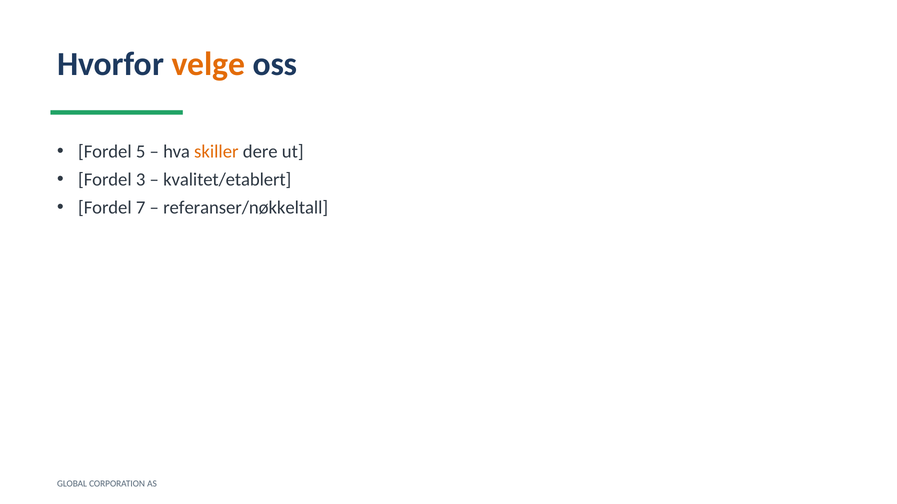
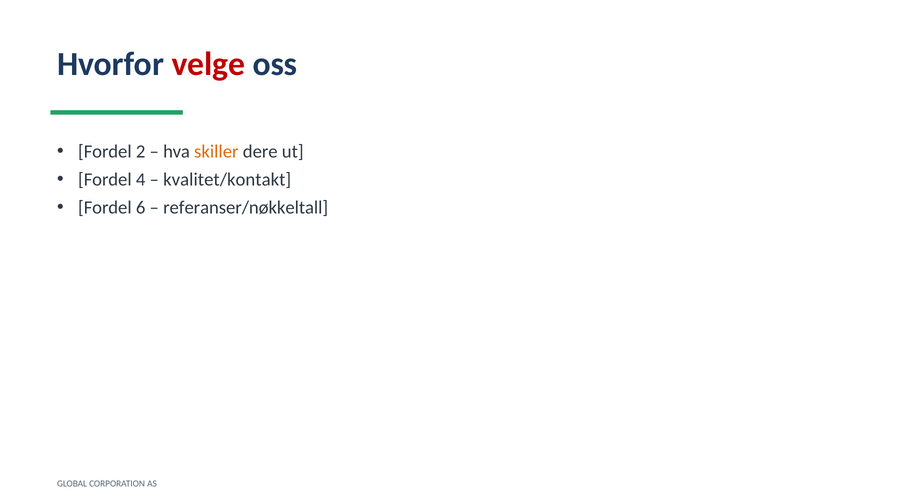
velge colour: orange -> red (208, 64)
5: 5 -> 2 (141, 152)
3: 3 -> 4 (141, 180)
kvalitet/etablert: kvalitet/etablert -> kvalitet/kontakt (227, 180)
7: 7 -> 6 (141, 208)
